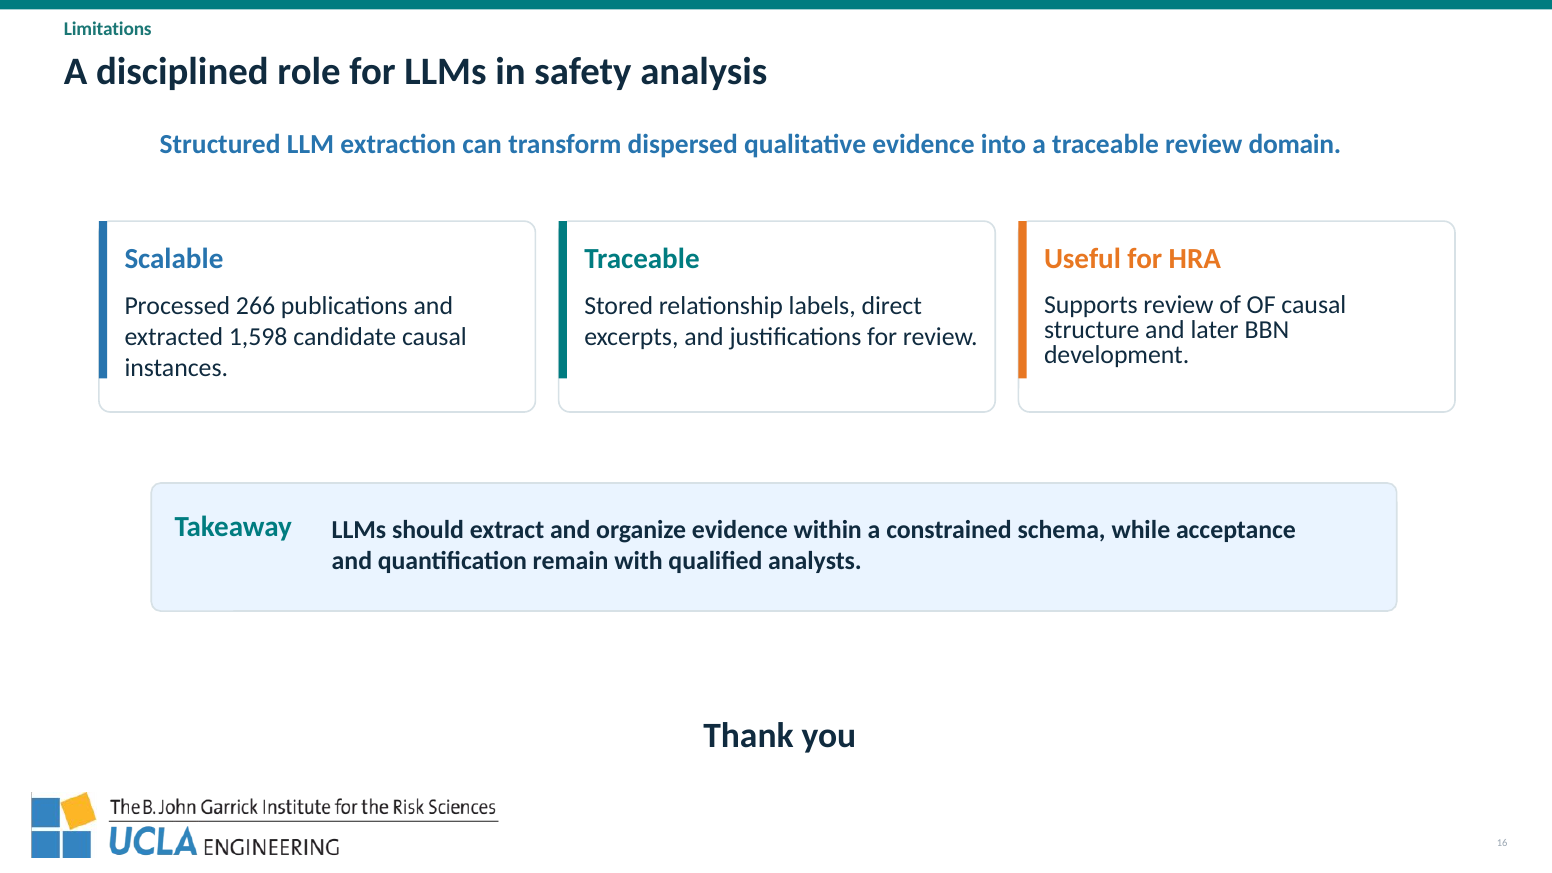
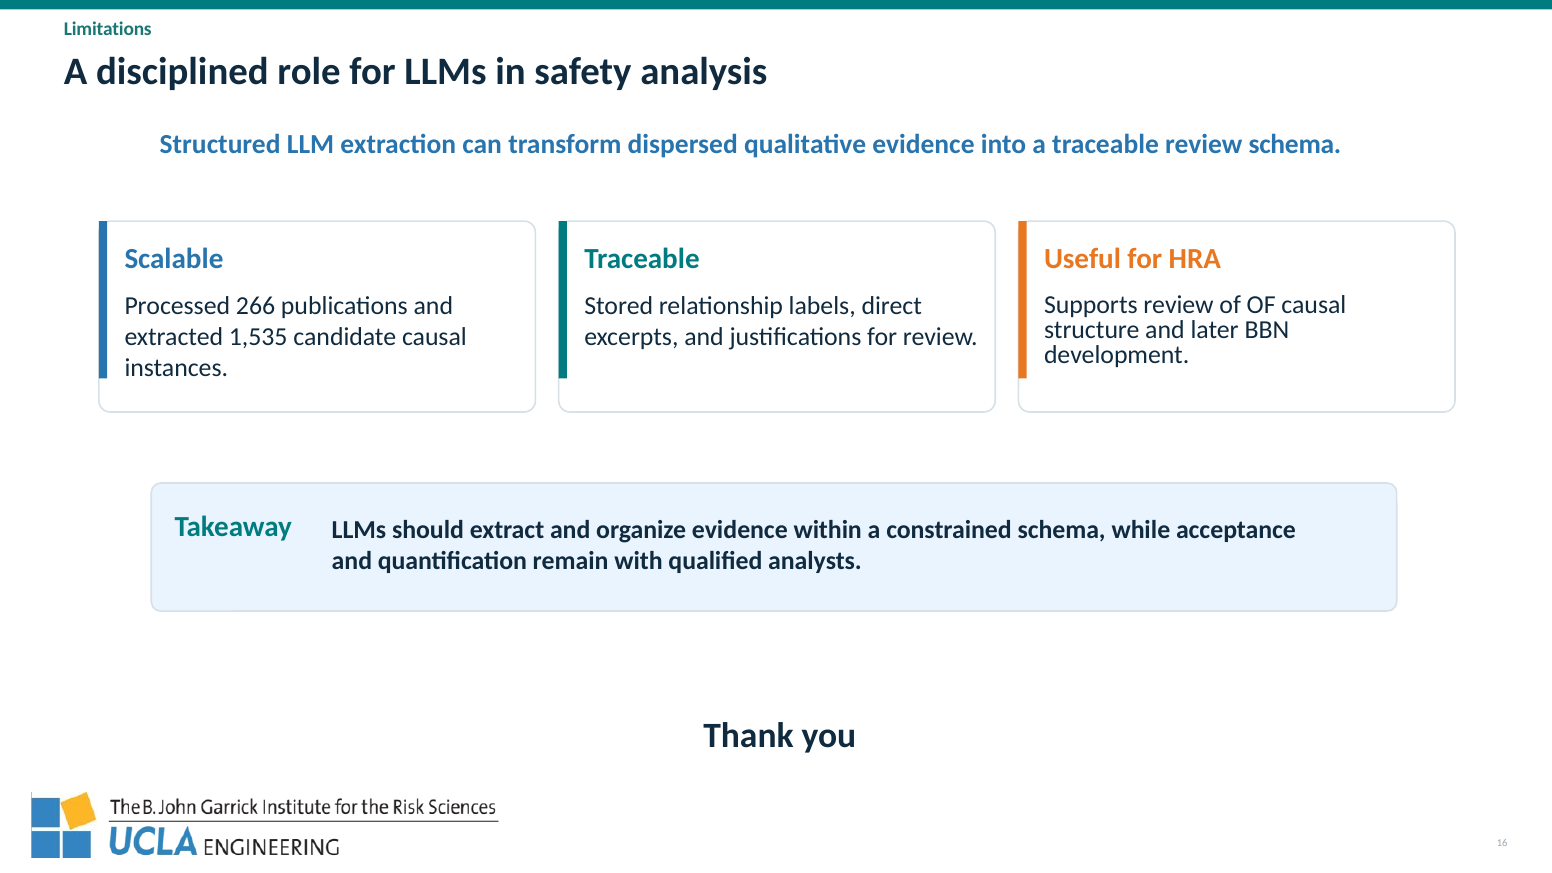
review domain: domain -> schema (1295, 145)
1,598: 1,598 -> 1,535 (258, 337)
